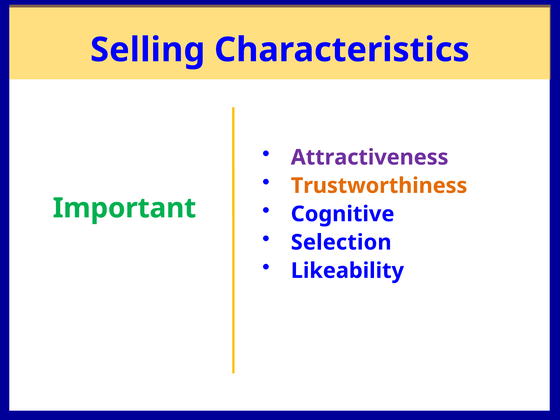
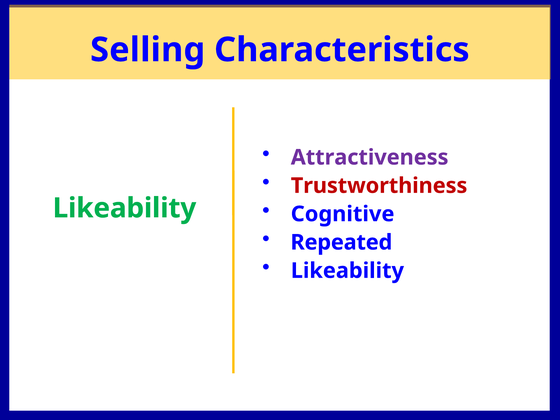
Trustworthiness colour: orange -> red (379, 186)
Important: Important -> Likeability (124, 208)
Selection: Selection -> Repeated (341, 242)
